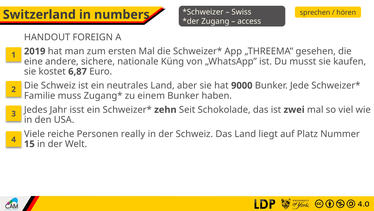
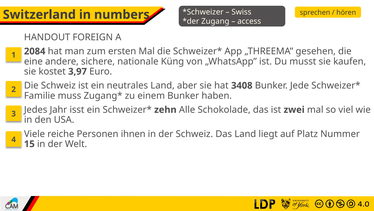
2019: 2019 -> 2084 (35, 51)
6,87: 6,87 -> 3,97 (78, 71)
9000: 9000 -> 3408 (242, 85)
Seit: Seit -> Alle (187, 109)
really: really -> ihnen (133, 134)
